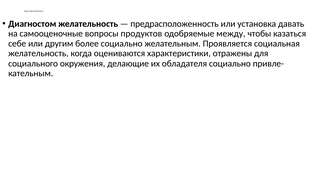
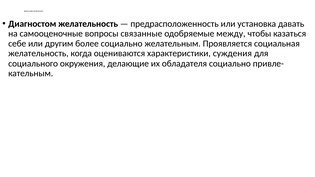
продуктов: продуктов -> связанные (141, 34)
отражены: отражены -> суждения (232, 54)
